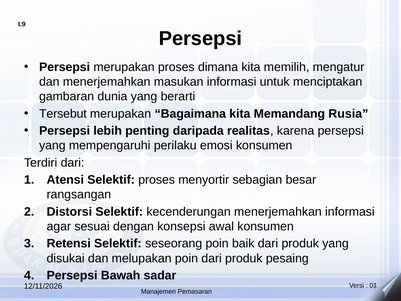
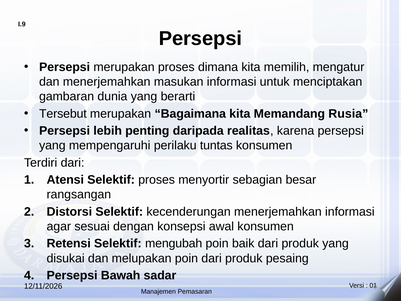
emosi: emosi -> tuntas (216, 145)
seseorang: seseorang -> mengubah (174, 243)
